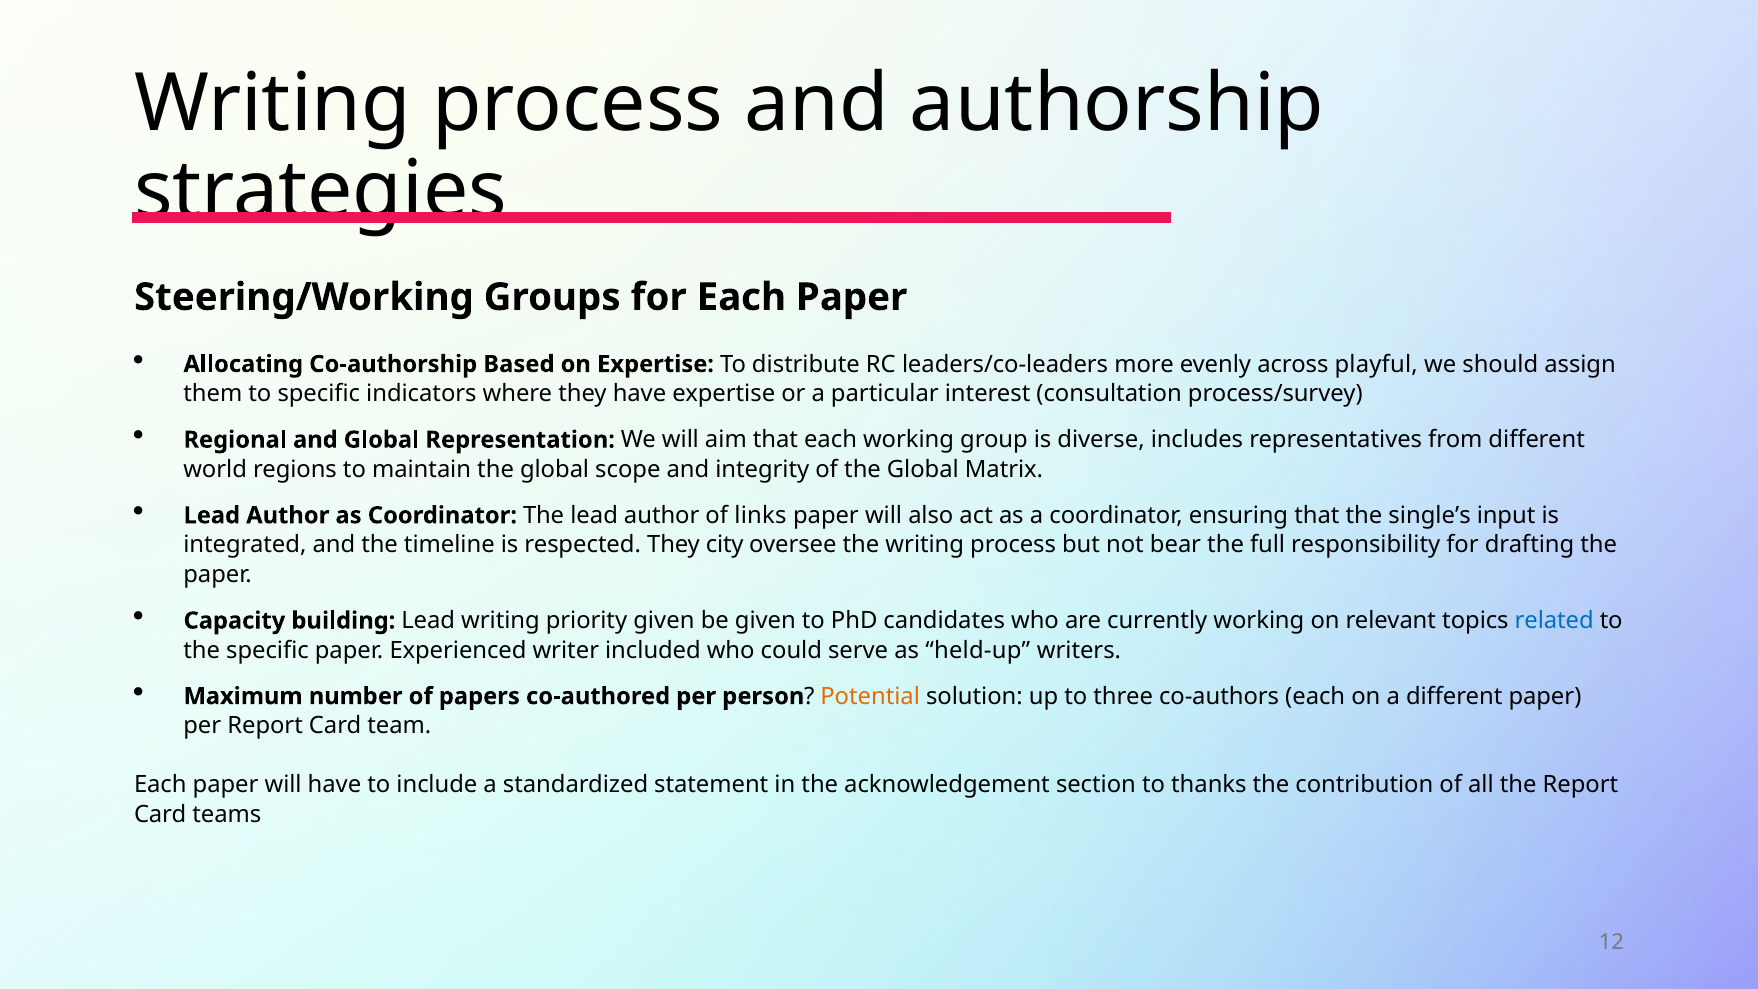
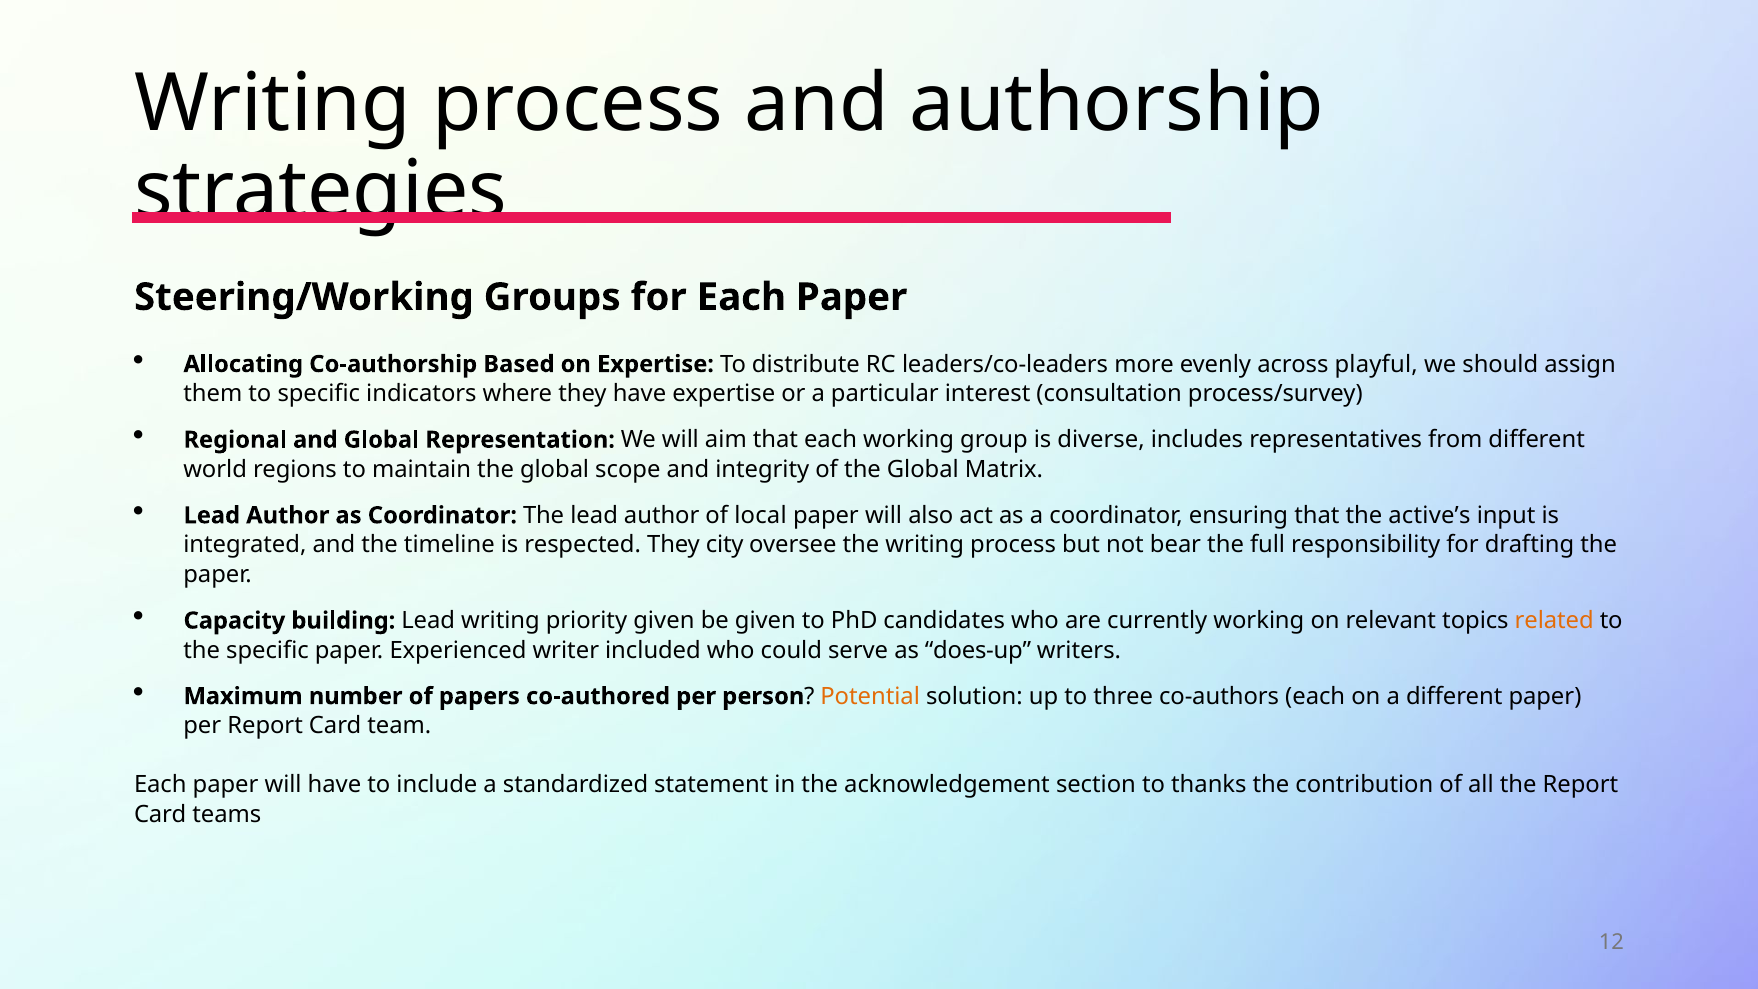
links: links -> local (760, 515)
single’s: single’s -> active’s (1429, 515)
related colour: blue -> orange (1554, 621)
held-up: held-up -> does-up (978, 650)
